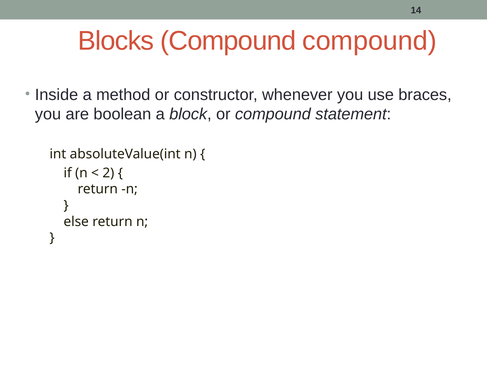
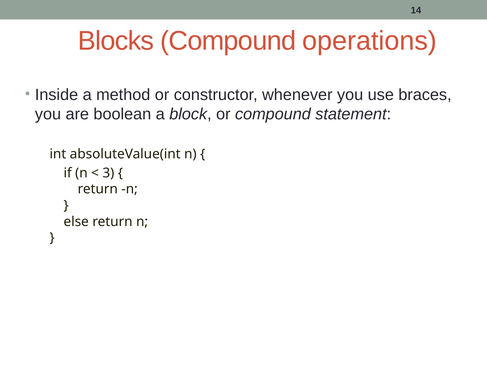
Compound compound: compound -> operations (370, 41)
2: 2 -> 3 (108, 173)
